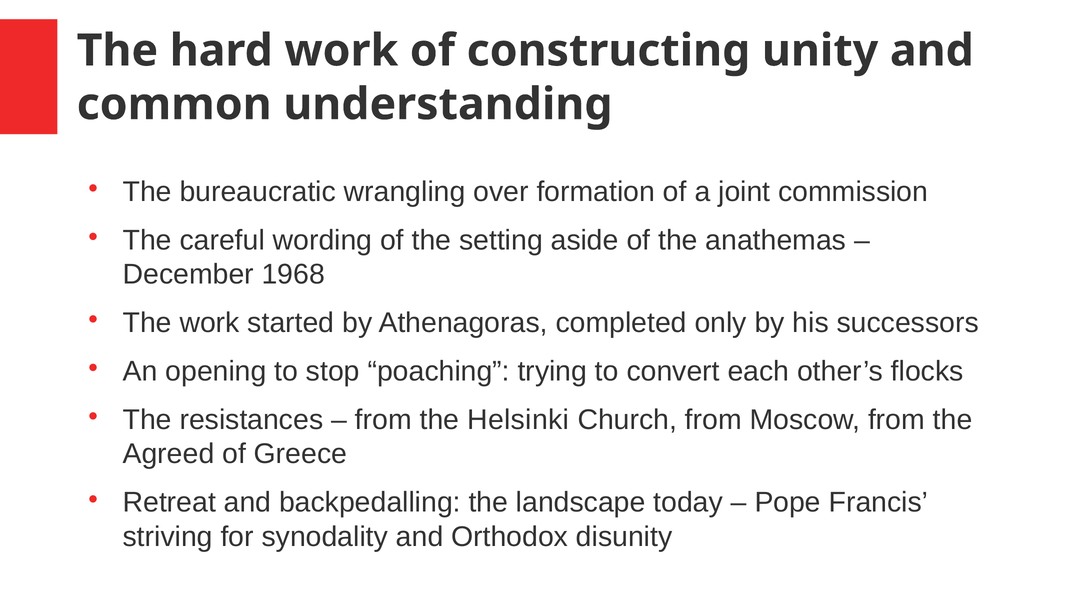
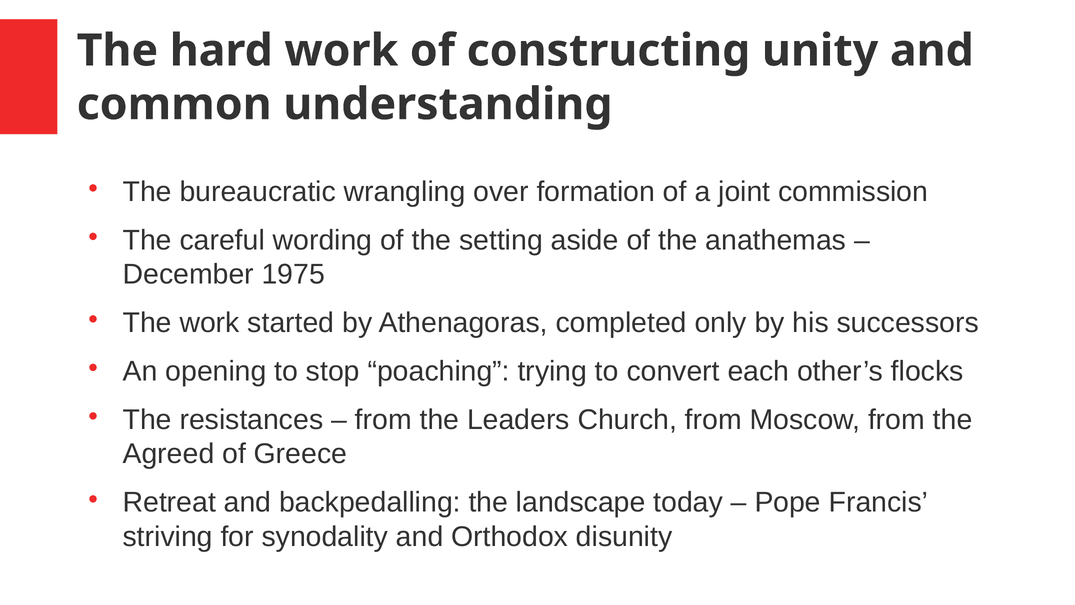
1968: 1968 -> 1975 (293, 274)
Helsinki: Helsinki -> Leaders (518, 420)
